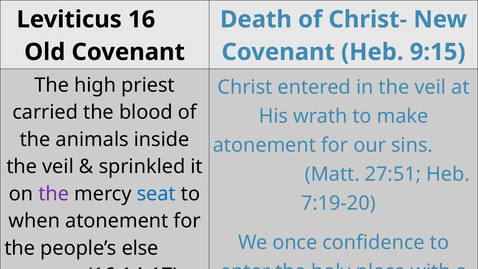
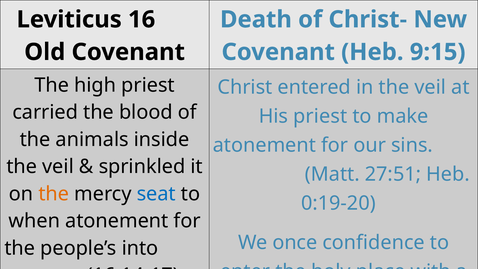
His wrath: wrath -> priest (320, 116)
the colour: purple -> orange (54, 194)
7:19-20: 7:19-20 -> 0:19-20 (338, 203)
else: else -> into (140, 248)
